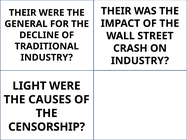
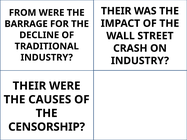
THEIR: THEIR -> FROM (23, 13)
GENERAL: GENERAL -> BARRAGE (26, 24)
LIGHT: LIGHT -> THEIR (29, 86)
